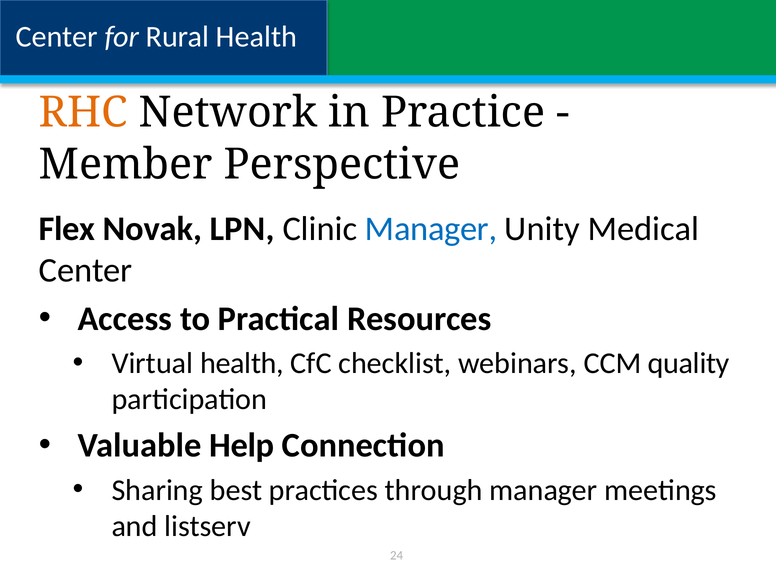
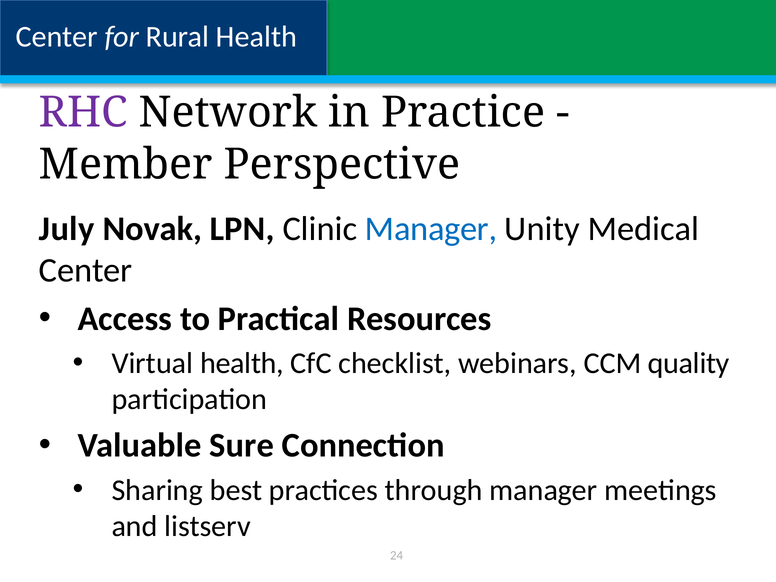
RHC colour: orange -> purple (83, 113)
Flex: Flex -> July (67, 229)
Help: Help -> Sure (242, 446)
